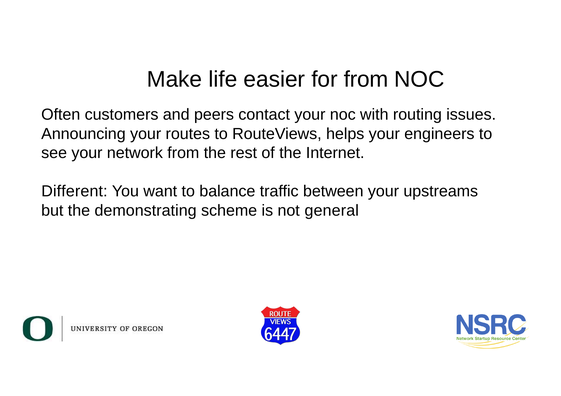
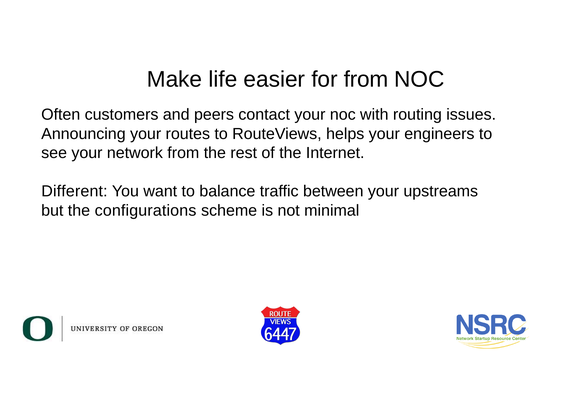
demonstrating: demonstrating -> configurations (146, 211)
general: general -> minimal (332, 211)
